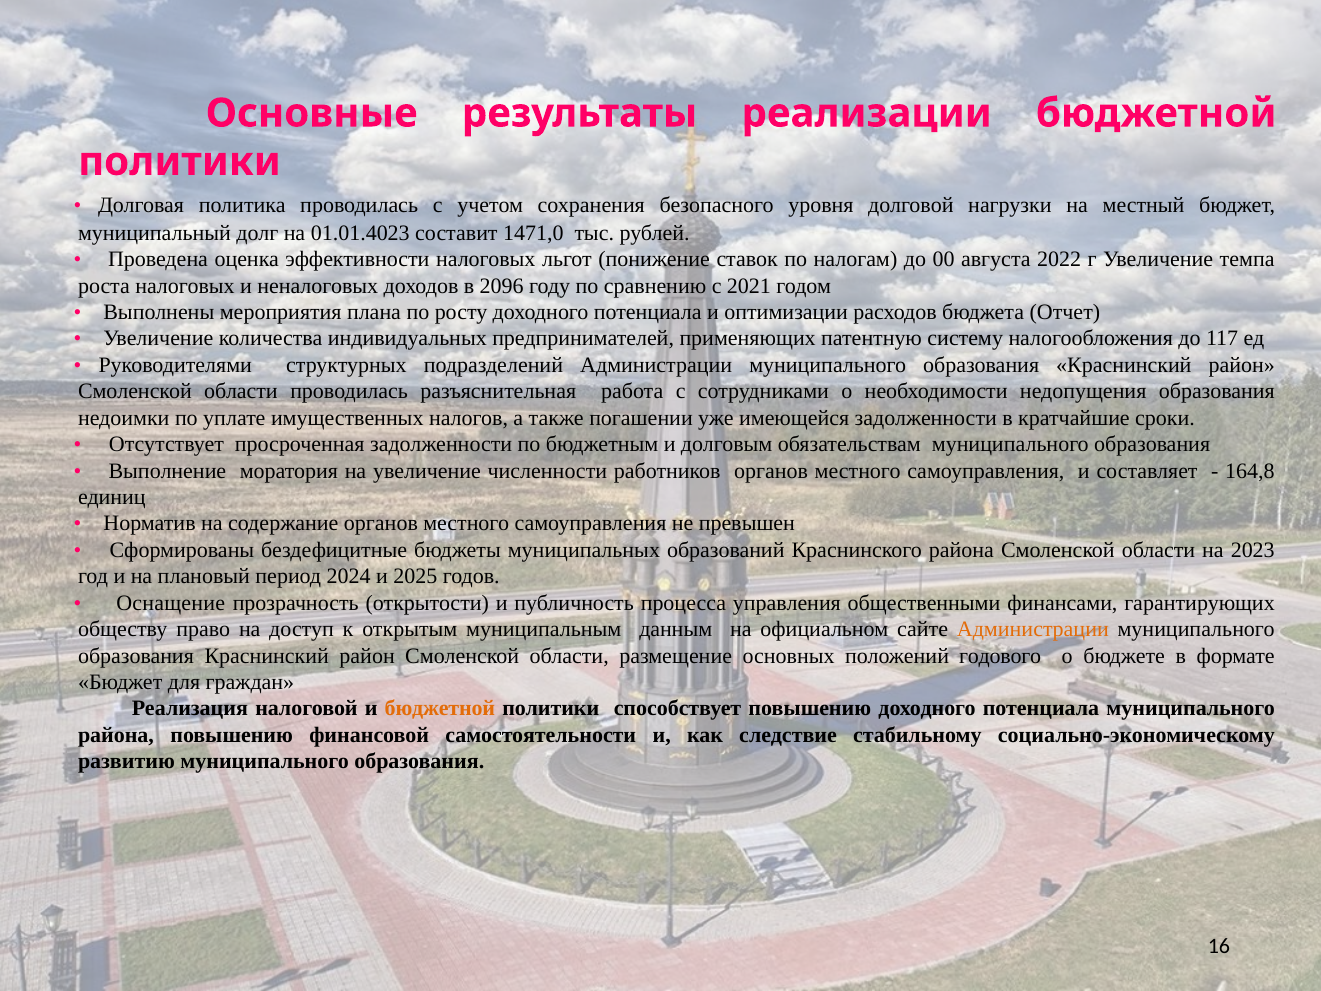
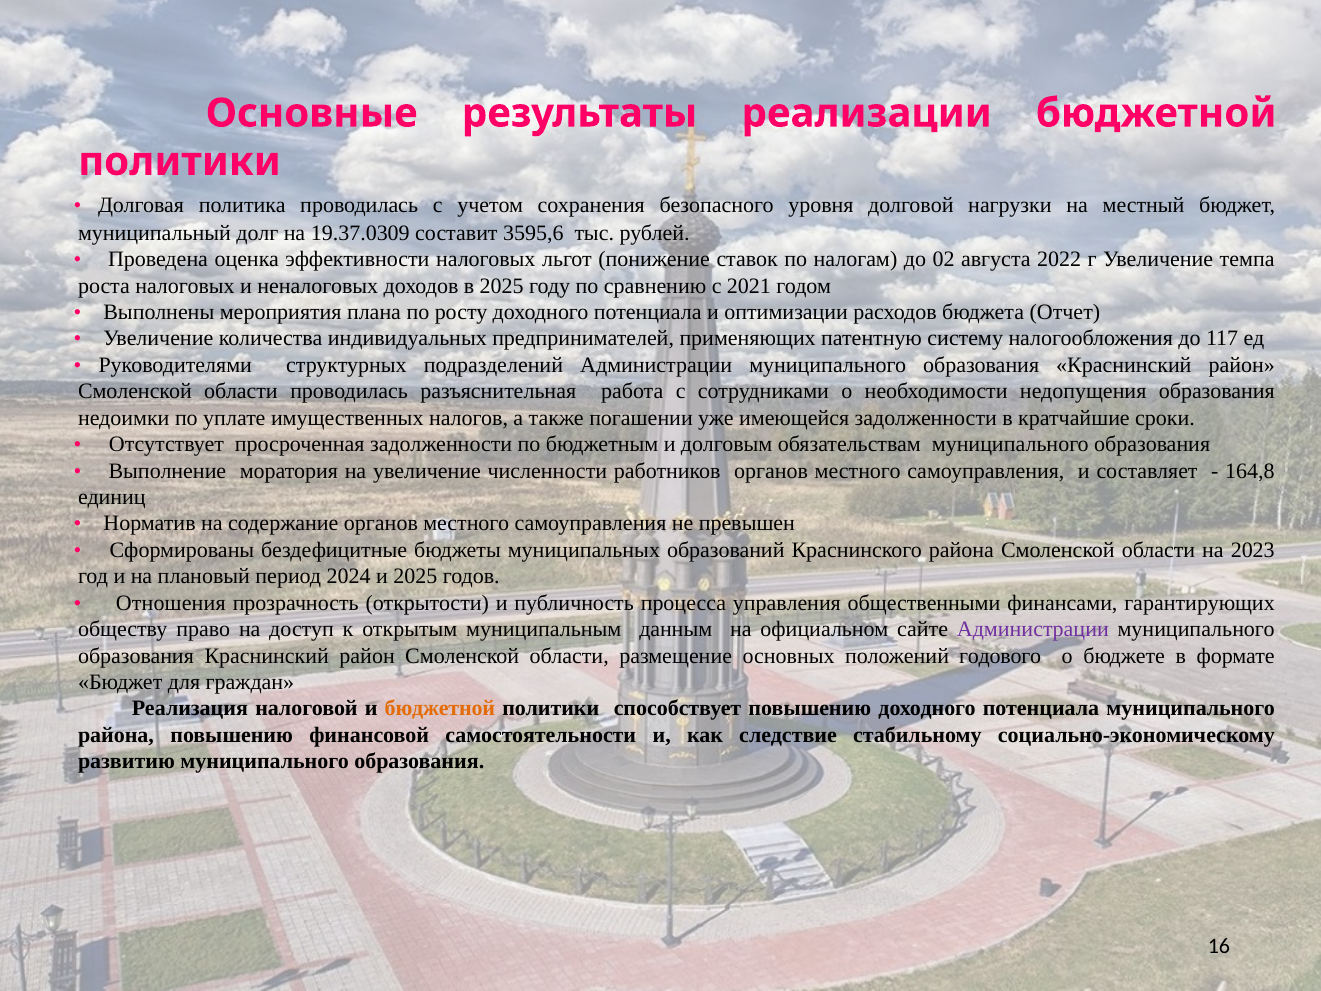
01.01.4023: 01.01.4023 -> 19.37.0309 (360, 233)
1471,0: 1471,0 -> 3595,6 (533, 233)
00: 00 -> 02 (944, 259)
в 2096: 2096 -> 2025 (502, 286)
Оснащение: Оснащение -> Отношения (171, 603)
Администрации colour: orange -> purple (1033, 629)
